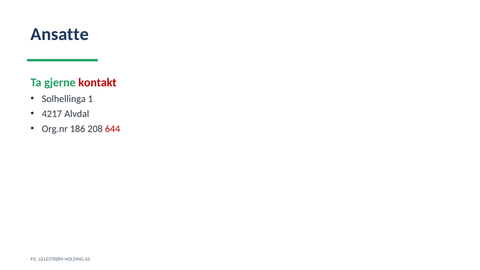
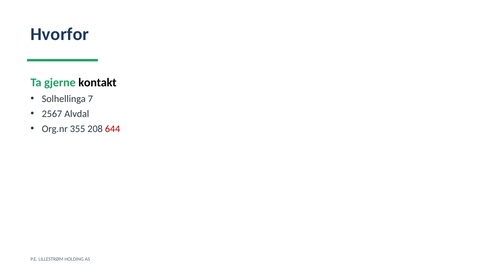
Ansatte: Ansatte -> Hvorfor (60, 34)
kontakt colour: red -> black (97, 83)
1: 1 -> 7 (90, 99)
4217: 4217 -> 2567 (52, 114)
186: 186 -> 355 (78, 129)
